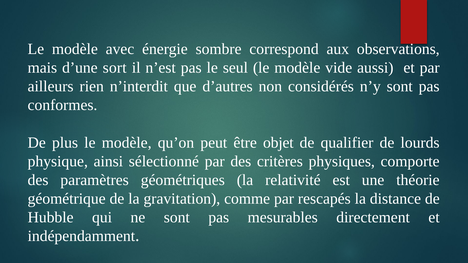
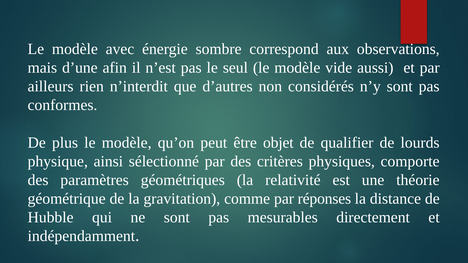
sort: sort -> afin (115, 68)
rescapés: rescapés -> réponses (324, 199)
